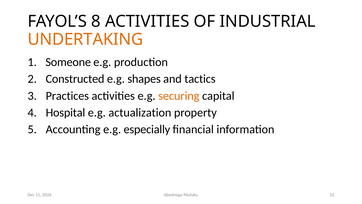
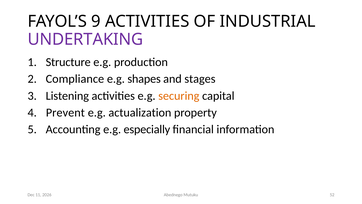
8: 8 -> 9 (96, 21)
UNDERTAKING colour: orange -> purple (85, 39)
Someone: Someone -> Structure (68, 62)
Constructed: Constructed -> Compliance (75, 79)
tactics: tactics -> stages (200, 79)
Practices: Practices -> Listening (67, 96)
Hospital: Hospital -> Prevent (65, 112)
